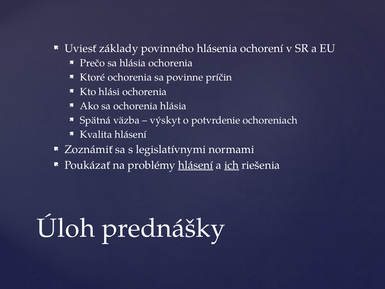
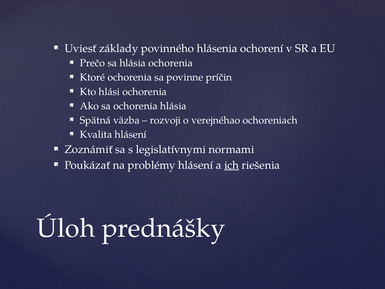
výskyt: výskyt -> rozvoji (165, 120)
potvrdenie: potvrdenie -> verejnéhao (216, 120)
hlásení underline: present -> none (196, 165)
